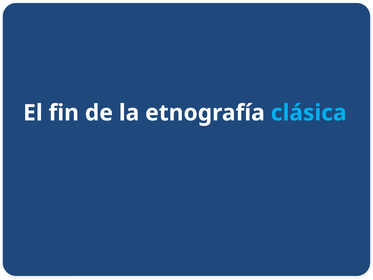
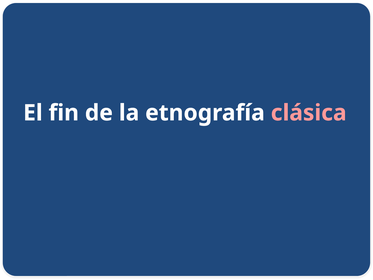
clásica colour: light blue -> pink (309, 113)
